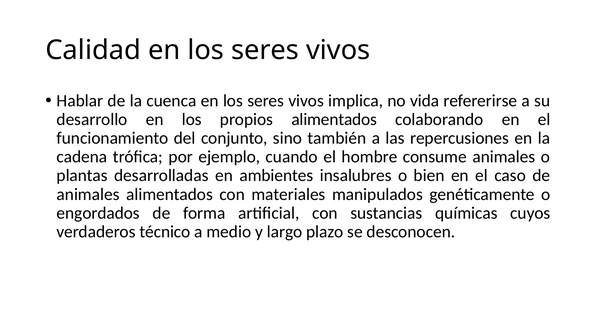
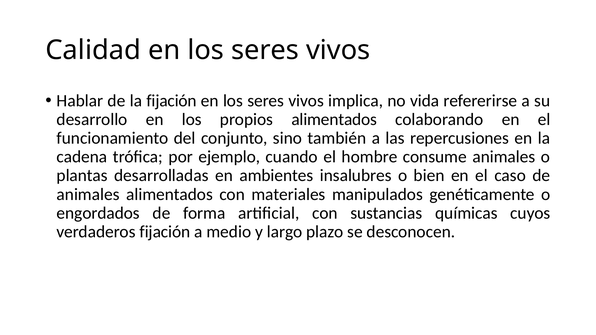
la cuenca: cuenca -> fijación (172, 101)
verdaderos técnico: técnico -> fijación (165, 232)
